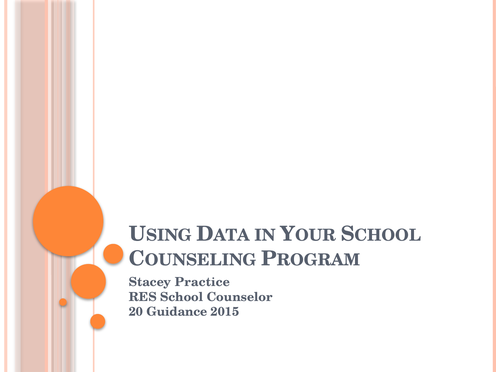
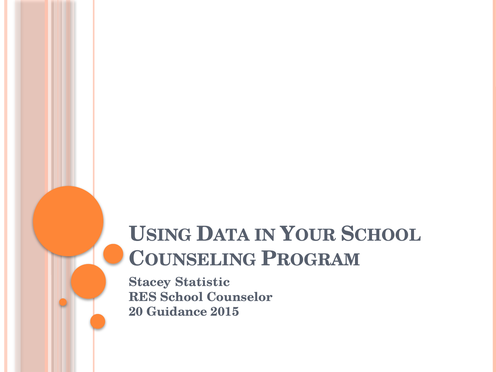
Practice: Practice -> Statistic (203, 282)
